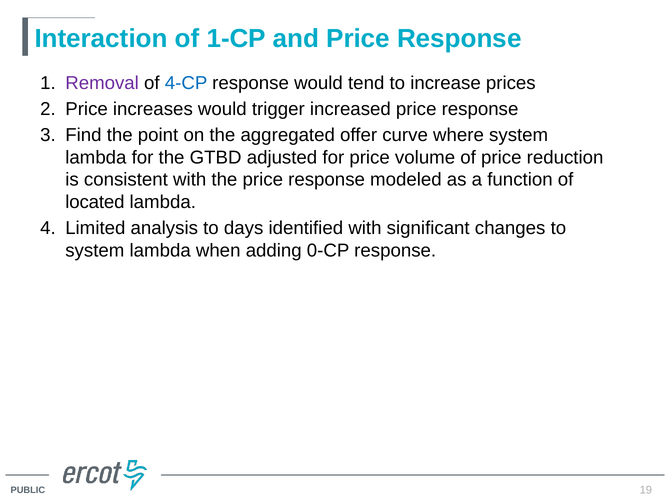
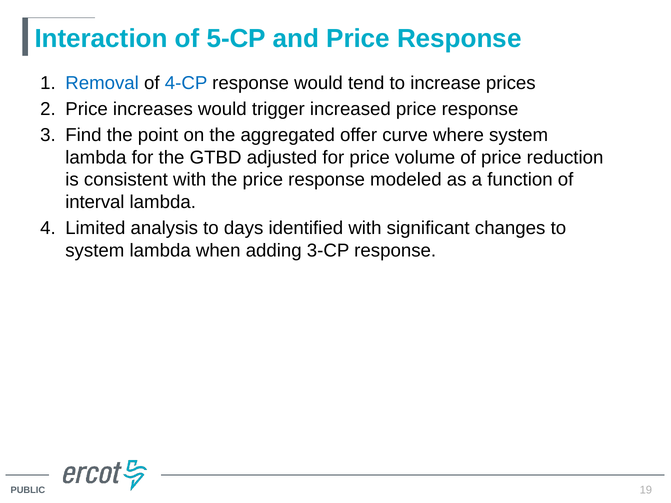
1-CP: 1-CP -> 5-CP (236, 39)
Removal colour: purple -> blue (102, 83)
located: located -> interval (95, 202)
0-CP: 0-CP -> 3-CP (328, 251)
